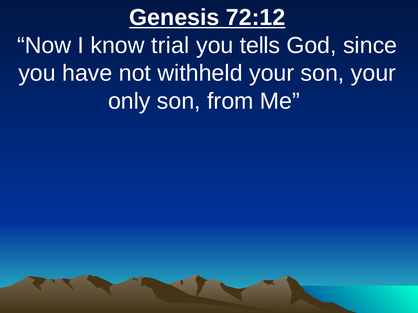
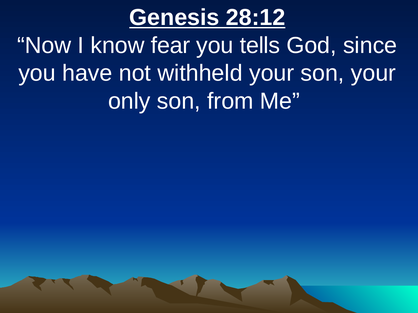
72:12: 72:12 -> 28:12 (256, 18)
trial: trial -> fear (170, 45)
